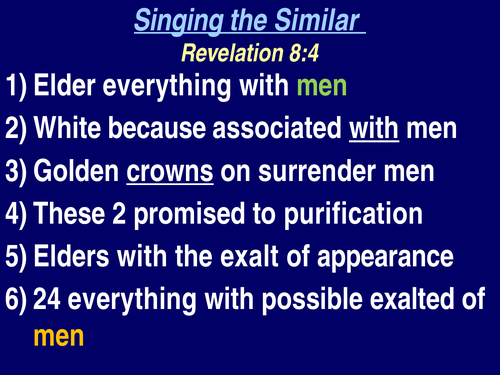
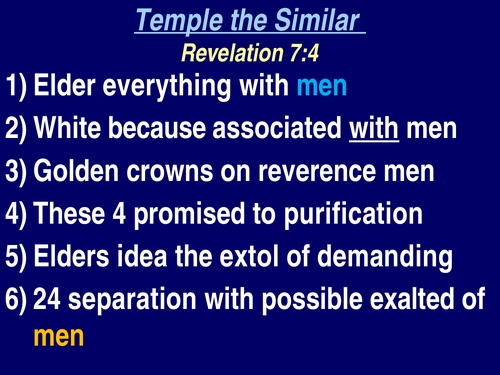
Singing: Singing -> Temple (178, 20)
8:4: 8:4 -> 7:4 (304, 53)
men colour: light green -> light blue (322, 85)
crowns underline: present -> none (170, 171)
surrender: surrender -> reverence (317, 171)
2: 2 -> 4 (119, 214)
with: with -> idea (142, 256)
exalt: exalt -> extol (250, 256)
appearance: appearance -> demanding (385, 256)
everything: everything -> separation (133, 299)
